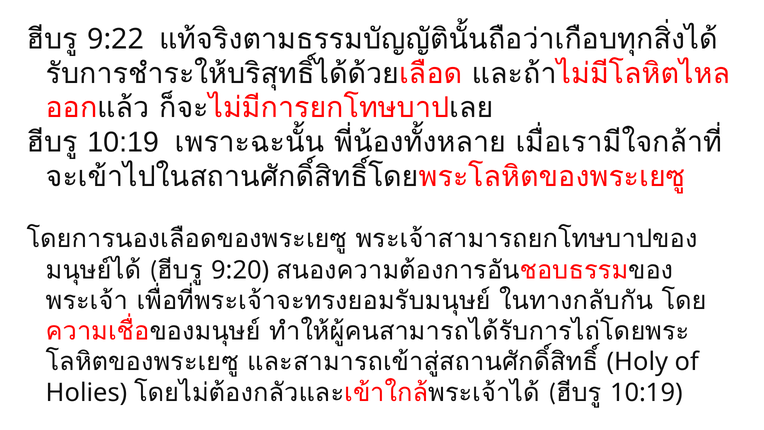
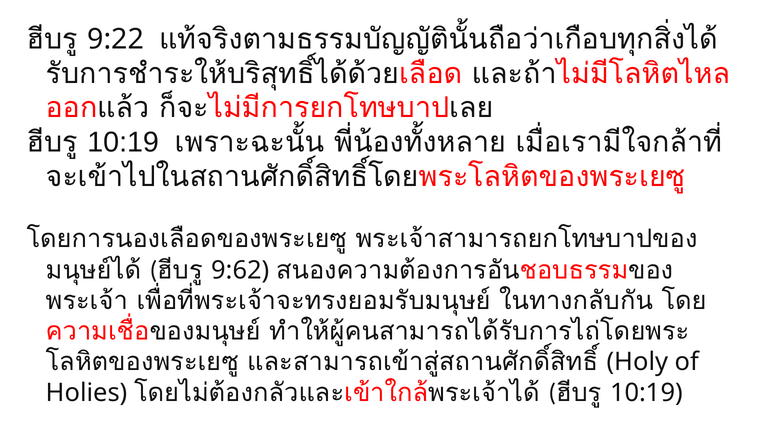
9:20: 9:20 -> 9:62 (240, 270)
